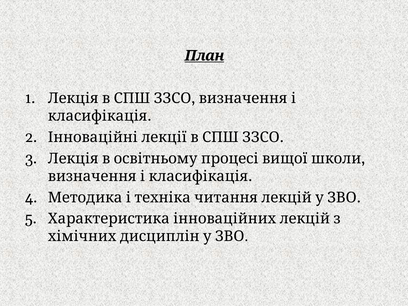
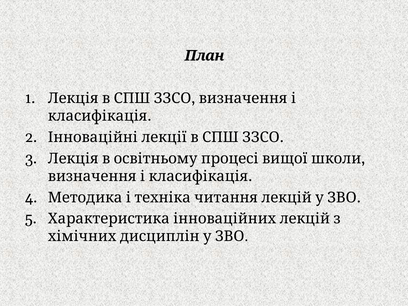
План underline: present -> none (204, 56)
